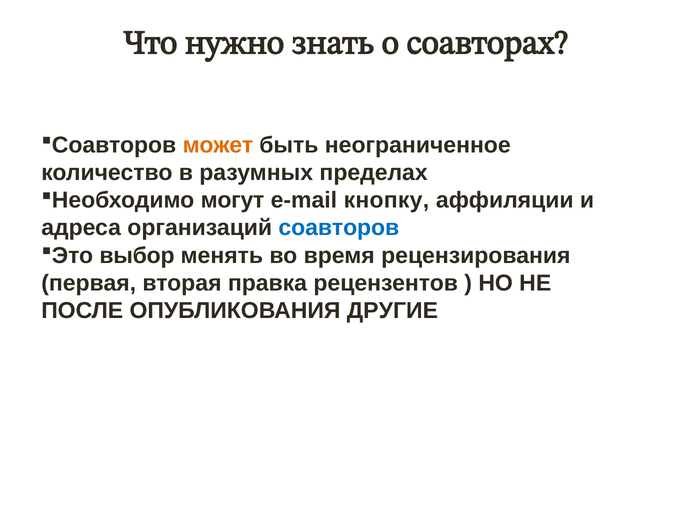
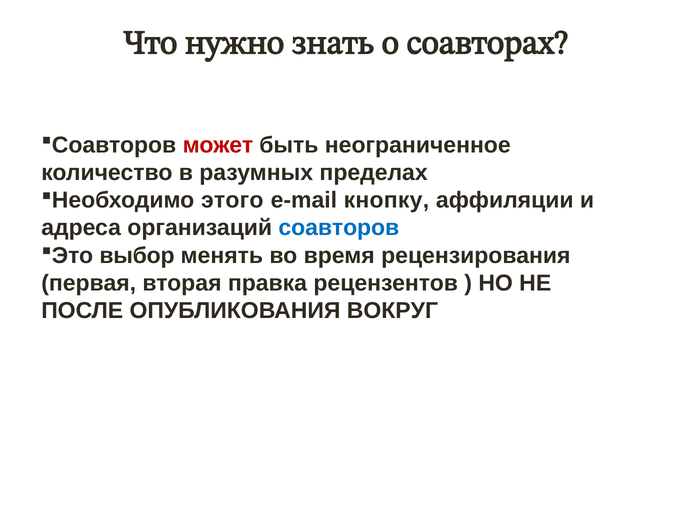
может colour: orange -> red (218, 145)
могут: могут -> этого (232, 200)
ДРУГИЕ: ДРУГИЕ -> ВОКРУГ (392, 311)
